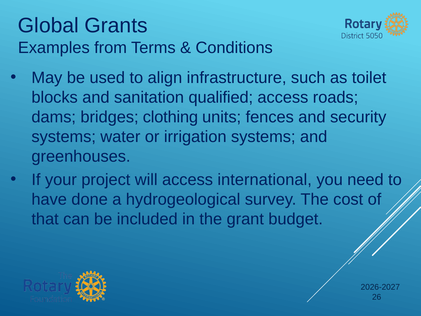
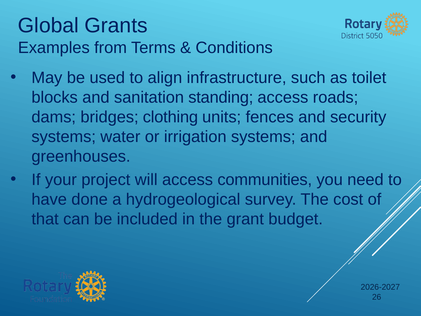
qualified: qualified -> standing (221, 97)
international: international -> communities (265, 179)
